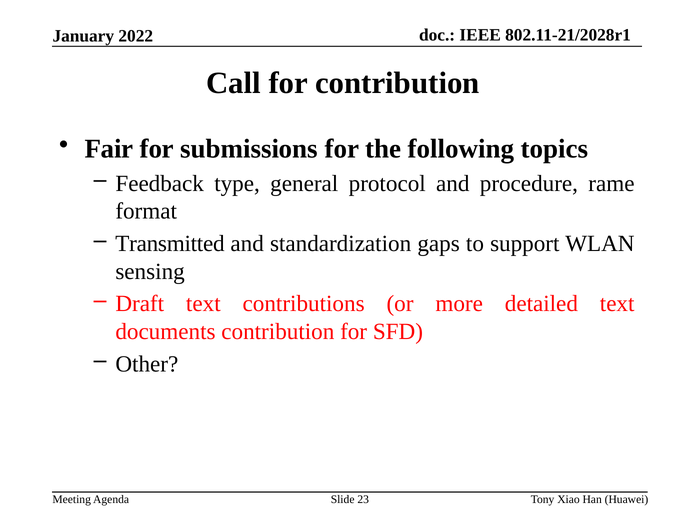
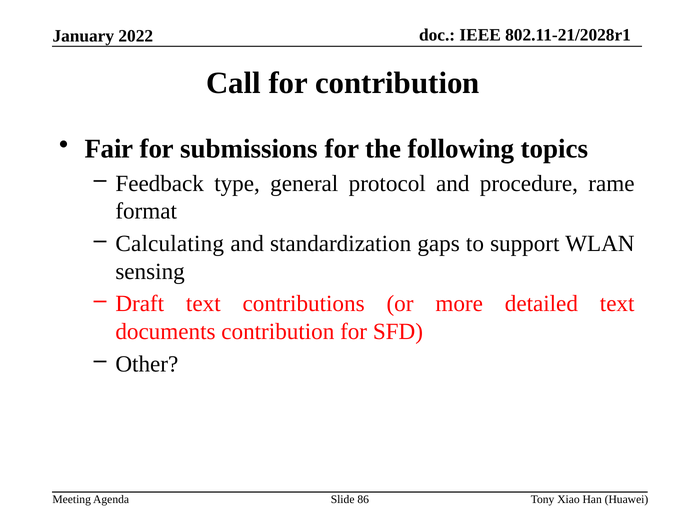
Transmitted: Transmitted -> Calculating (170, 243)
23: 23 -> 86 (363, 499)
